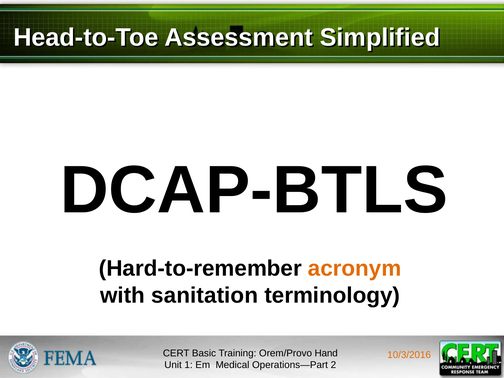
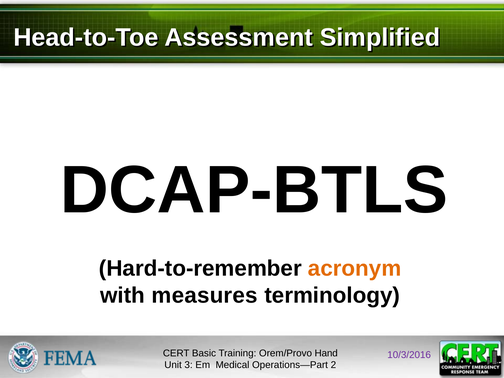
sanitation: sanitation -> measures (205, 295)
10/3/2016 colour: orange -> purple (409, 355)
1: 1 -> 3 (189, 365)
